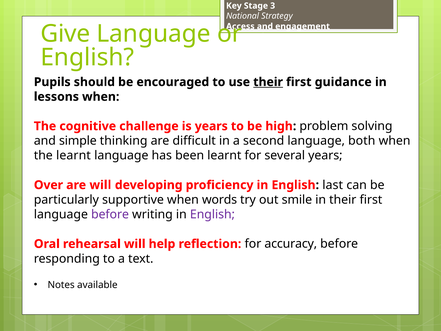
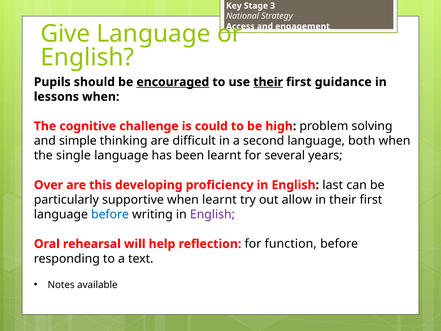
encouraged underline: none -> present (173, 82)
is years: years -> could (211, 126)
the learnt: learnt -> single (73, 155)
are will: will -> this (101, 185)
when words: words -> learnt (219, 200)
smile: smile -> allow (297, 200)
before colour: purple -> blue (110, 214)
accuracy: accuracy -> function (291, 244)
